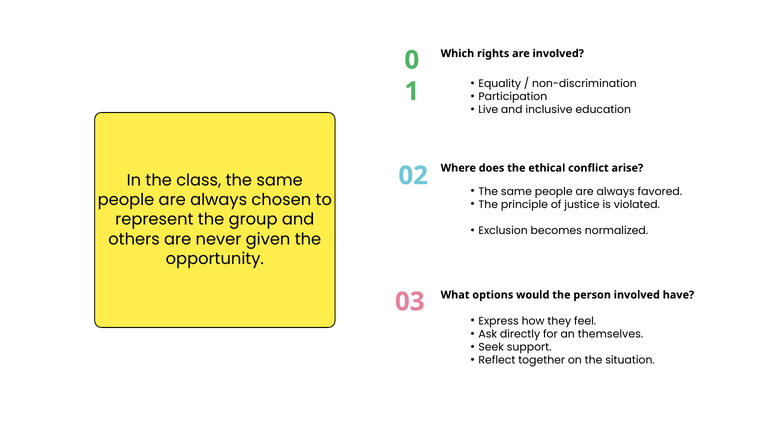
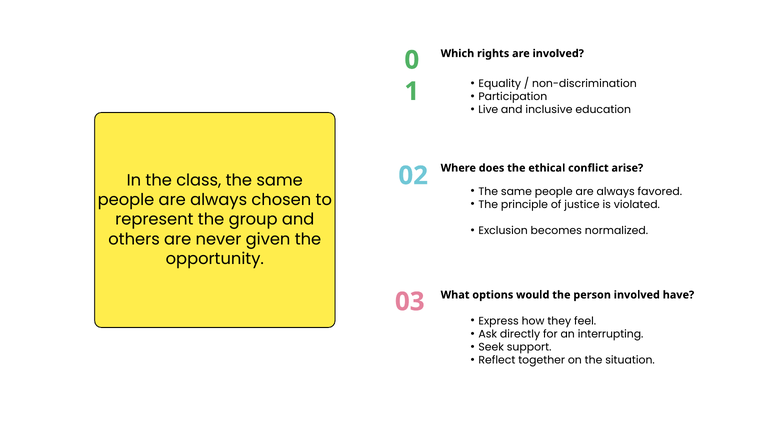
themselves: themselves -> interrupting (611, 334)
